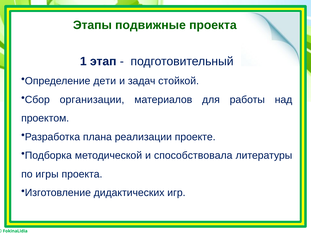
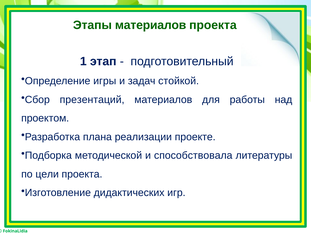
Этапы подвижные: подвижные -> материалов (151, 25)
дети: дети -> игры (105, 81)
организации: организации -> презентаций (92, 100)
игры: игры -> цели (47, 174)
